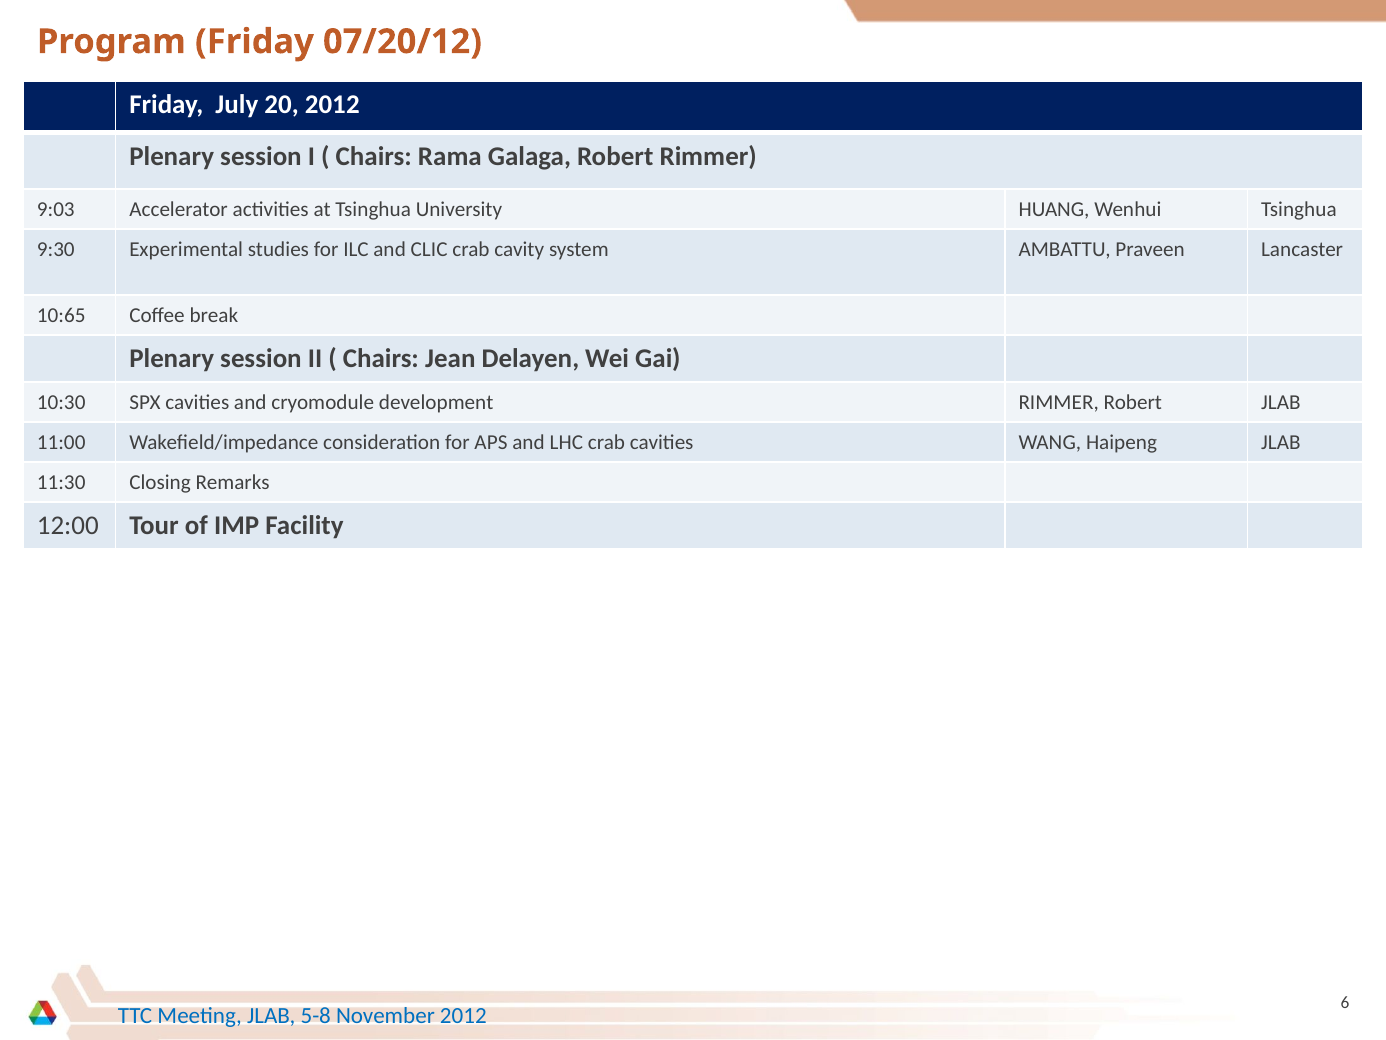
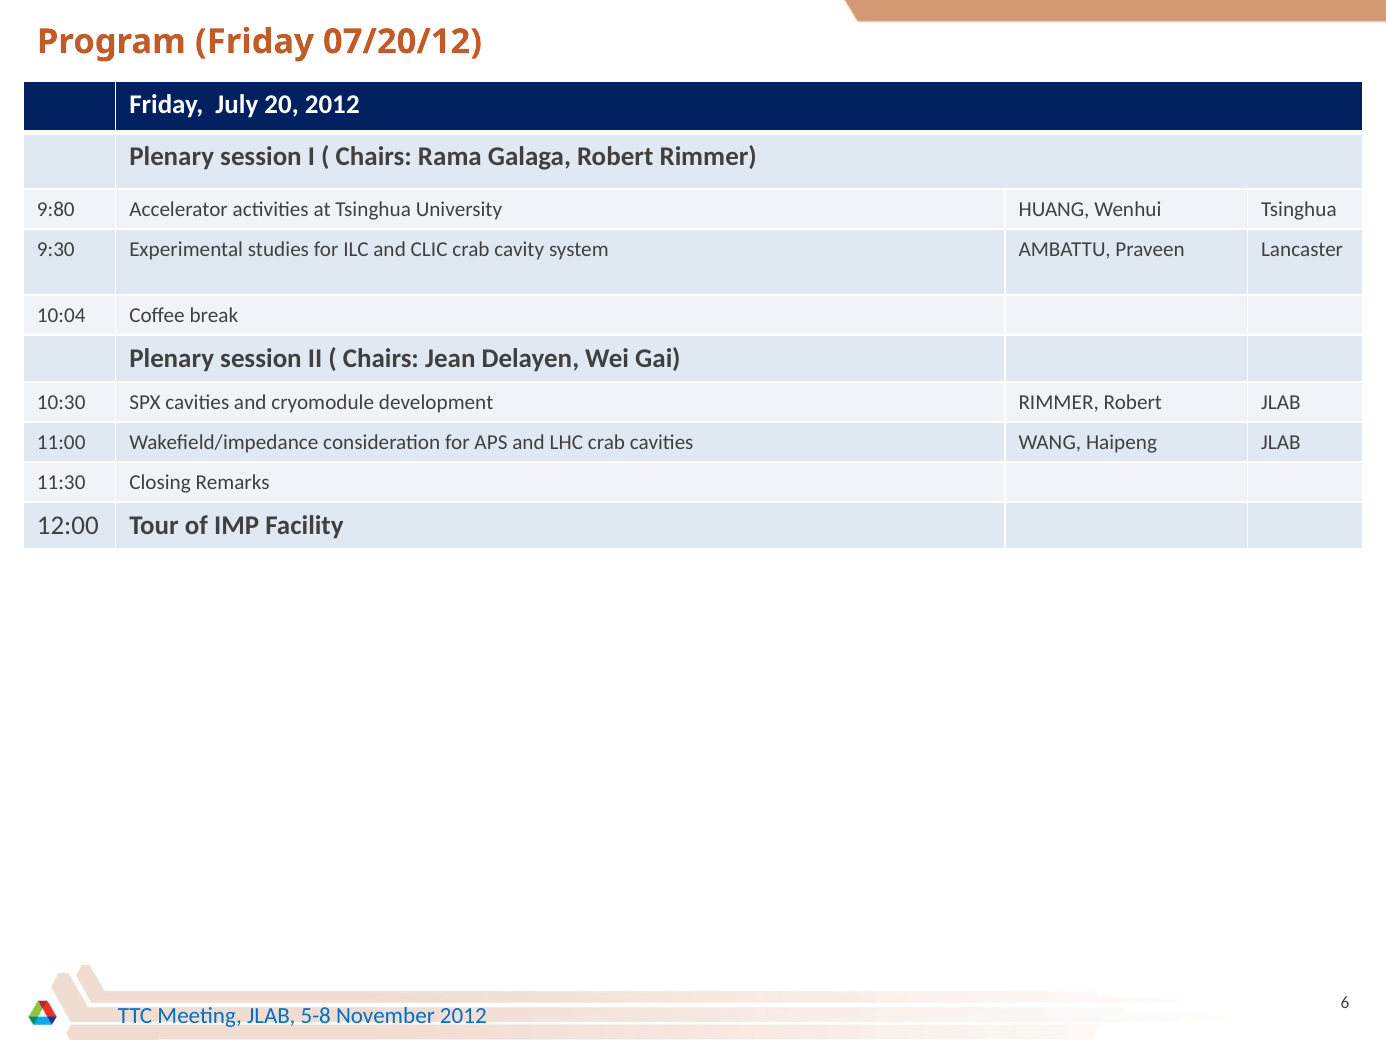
9:03: 9:03 -> 9:80 (56, 209)
10:65: 10:65 -> 10:04 (61, 315)
